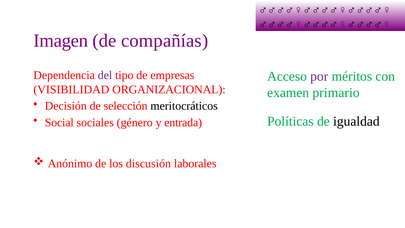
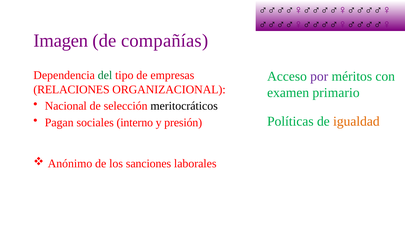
del colour: purple -> green (105, 75)
VISIBILIDAD: VISIBILIDAD -> RELACIONES (71, 89)
Decisión: Decisión -> Nacional (66, 106)
igualdad colour: black -> orange (356, 121)
Social: Social -> Pagan (59, 123)
género: género -> interno (135, 123)
entrada: entrada -> presión (183, 123)
discusión: discusión -> sanciones (149, 163)
